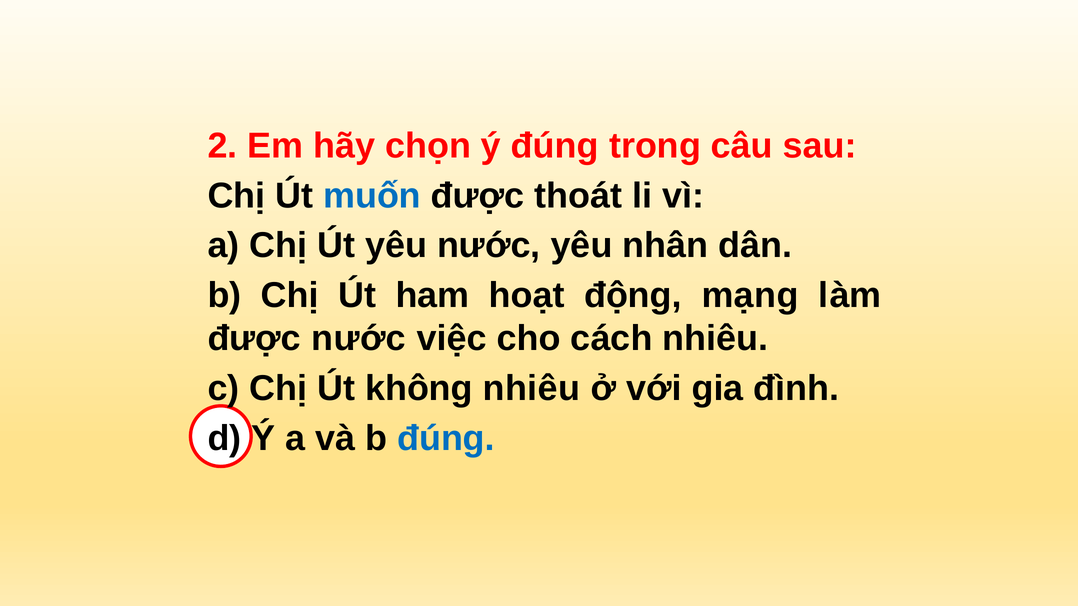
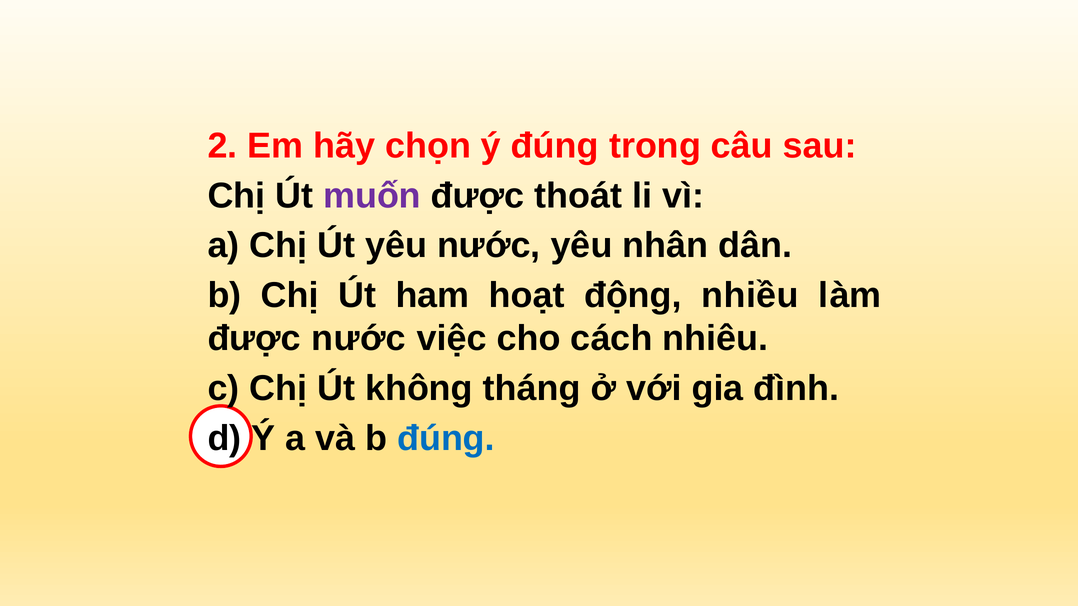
muốn colour: blue -> purple (372, 196)
mạng: mạng -> nhiều (750, 296)
không nhiêu: nhiêu -> tháng (532, 389)
